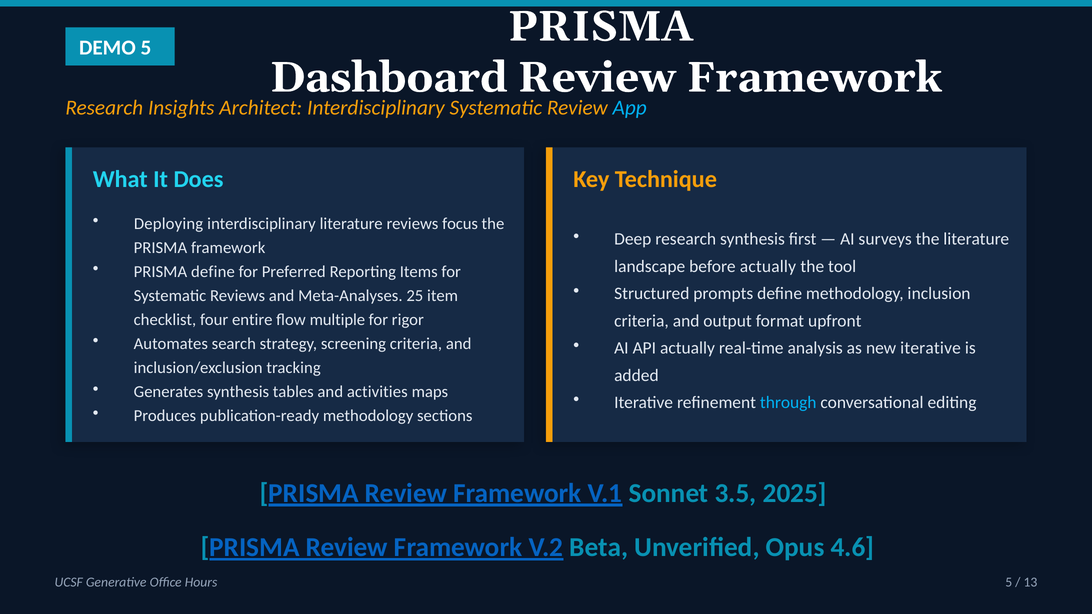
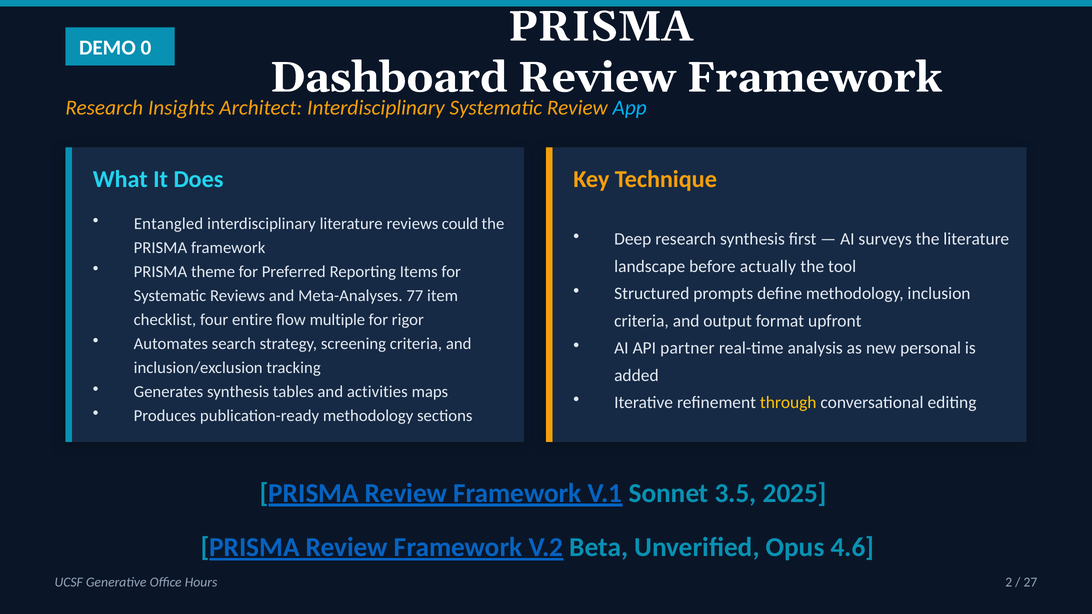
DEMO 5: 5 -> 0 (146, 48)
Deploying: Deploying -> Entangled (169, 224)
focus: focus -> could (460, 224)
PRISMA define: define -> theme (213, 272)
25: 25 -> 77 (415, 296)
API actually: actually -> partner (687, 348)
new iterative: iterative -> personal (931, 348)
through colour: light blue -> yellow (788, 403)
Hours 5: 5 -> 2 (1009, 582)
13: 13 -> 27 (1030, 582)
